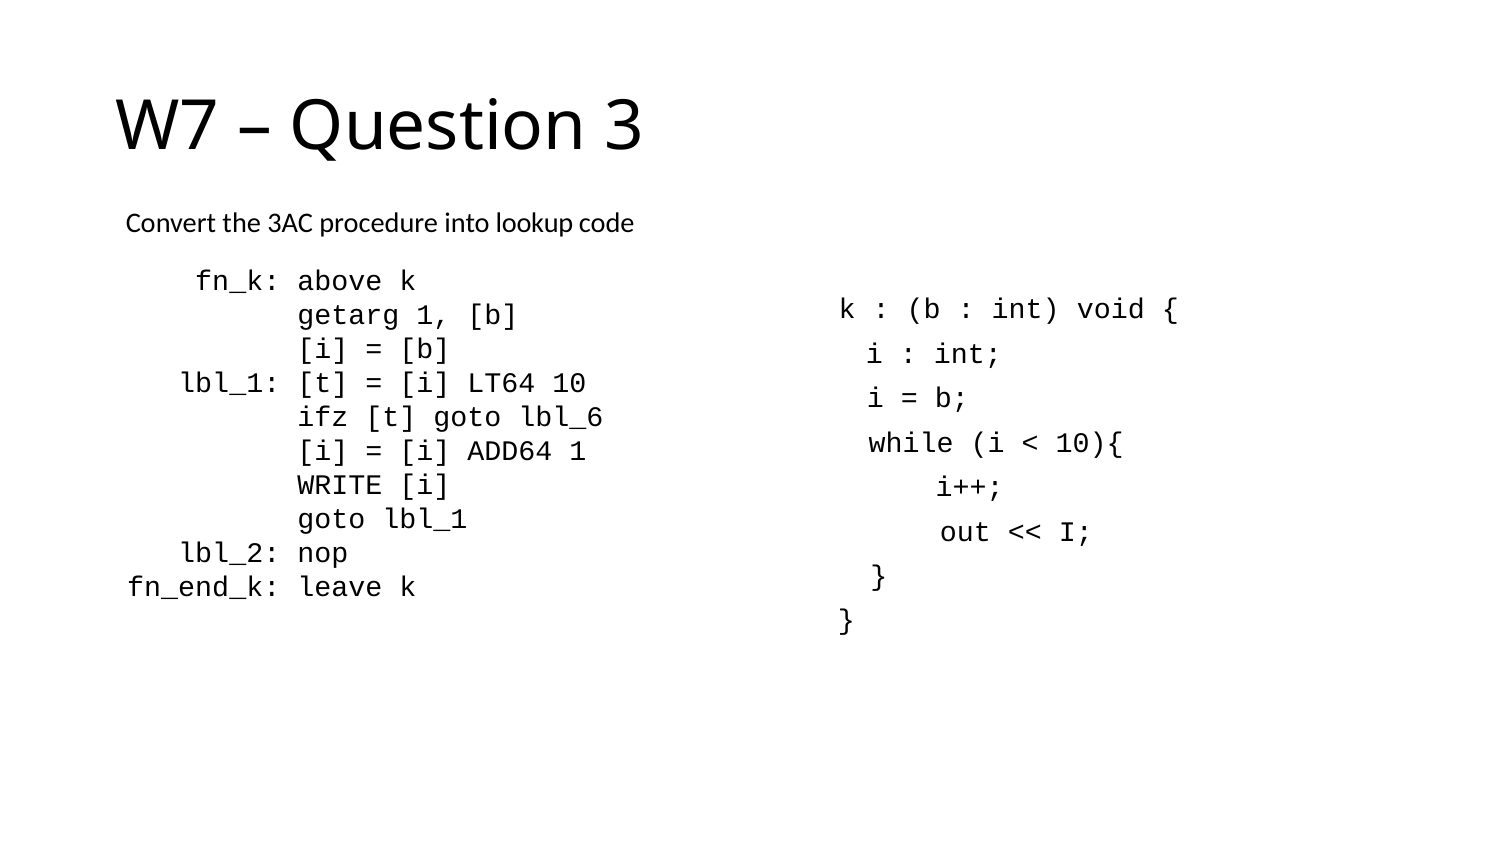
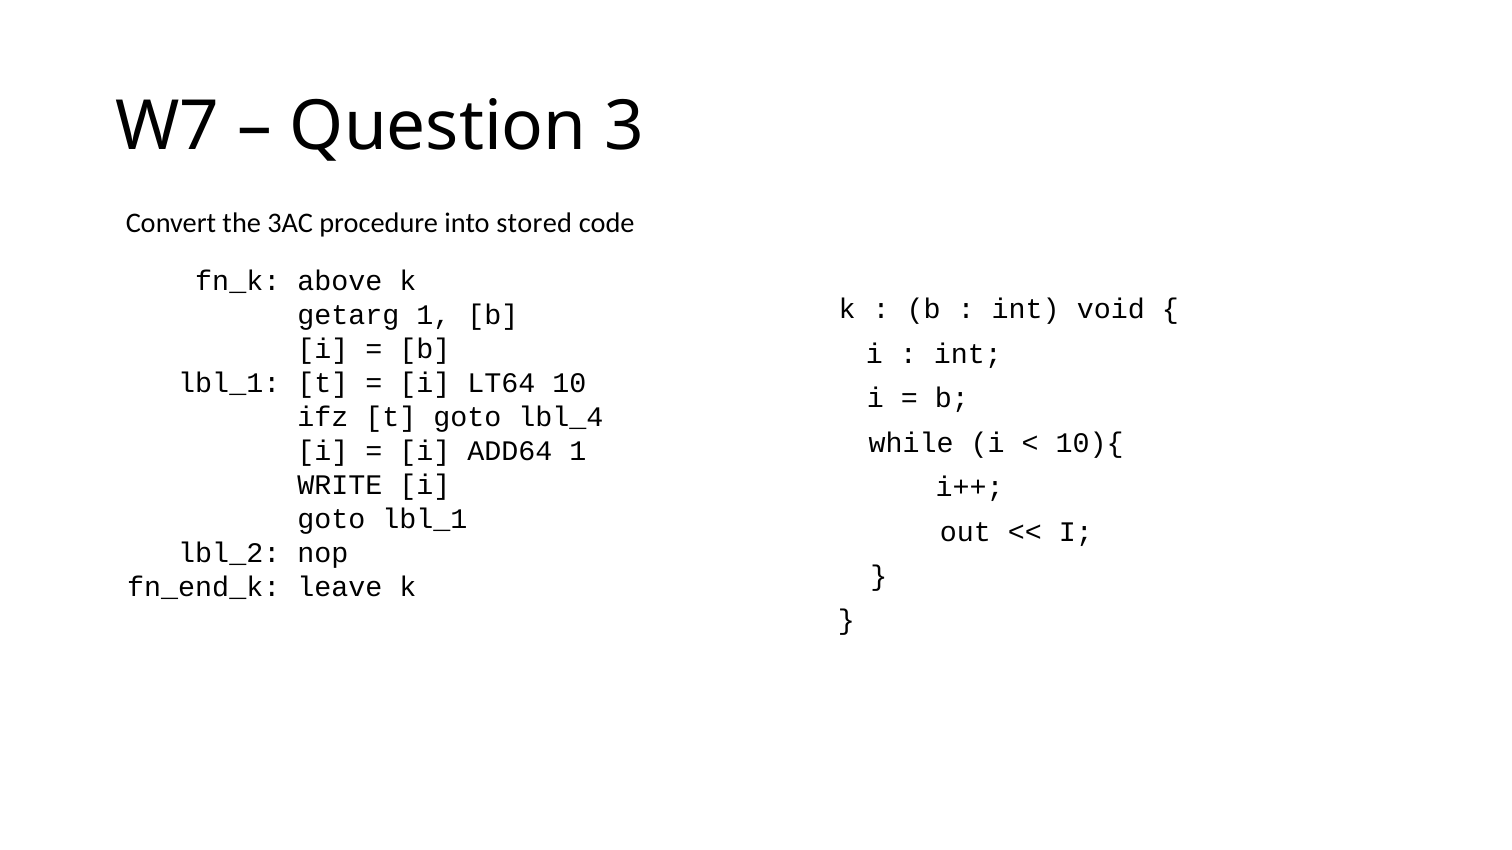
lookup: lookup -> stored (534, 223)
lbl_6: lbl_6 -> lbl_4 (561, 417)
